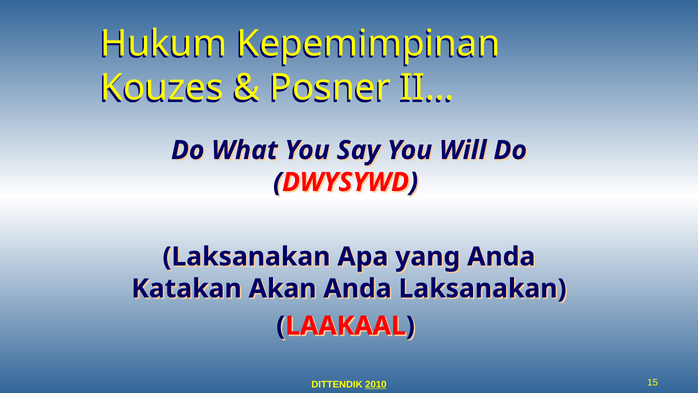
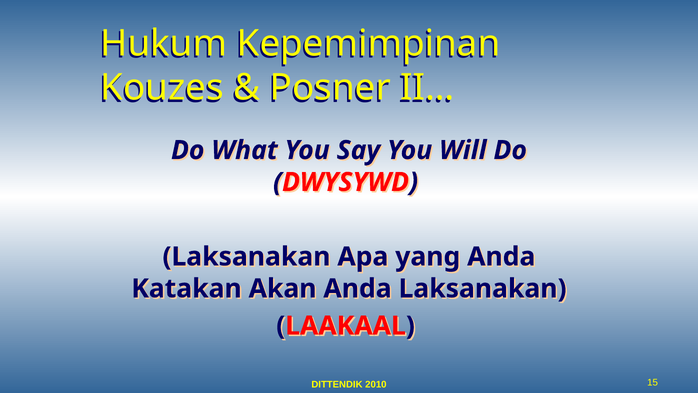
2010 underline: present -> none (376, 384)
